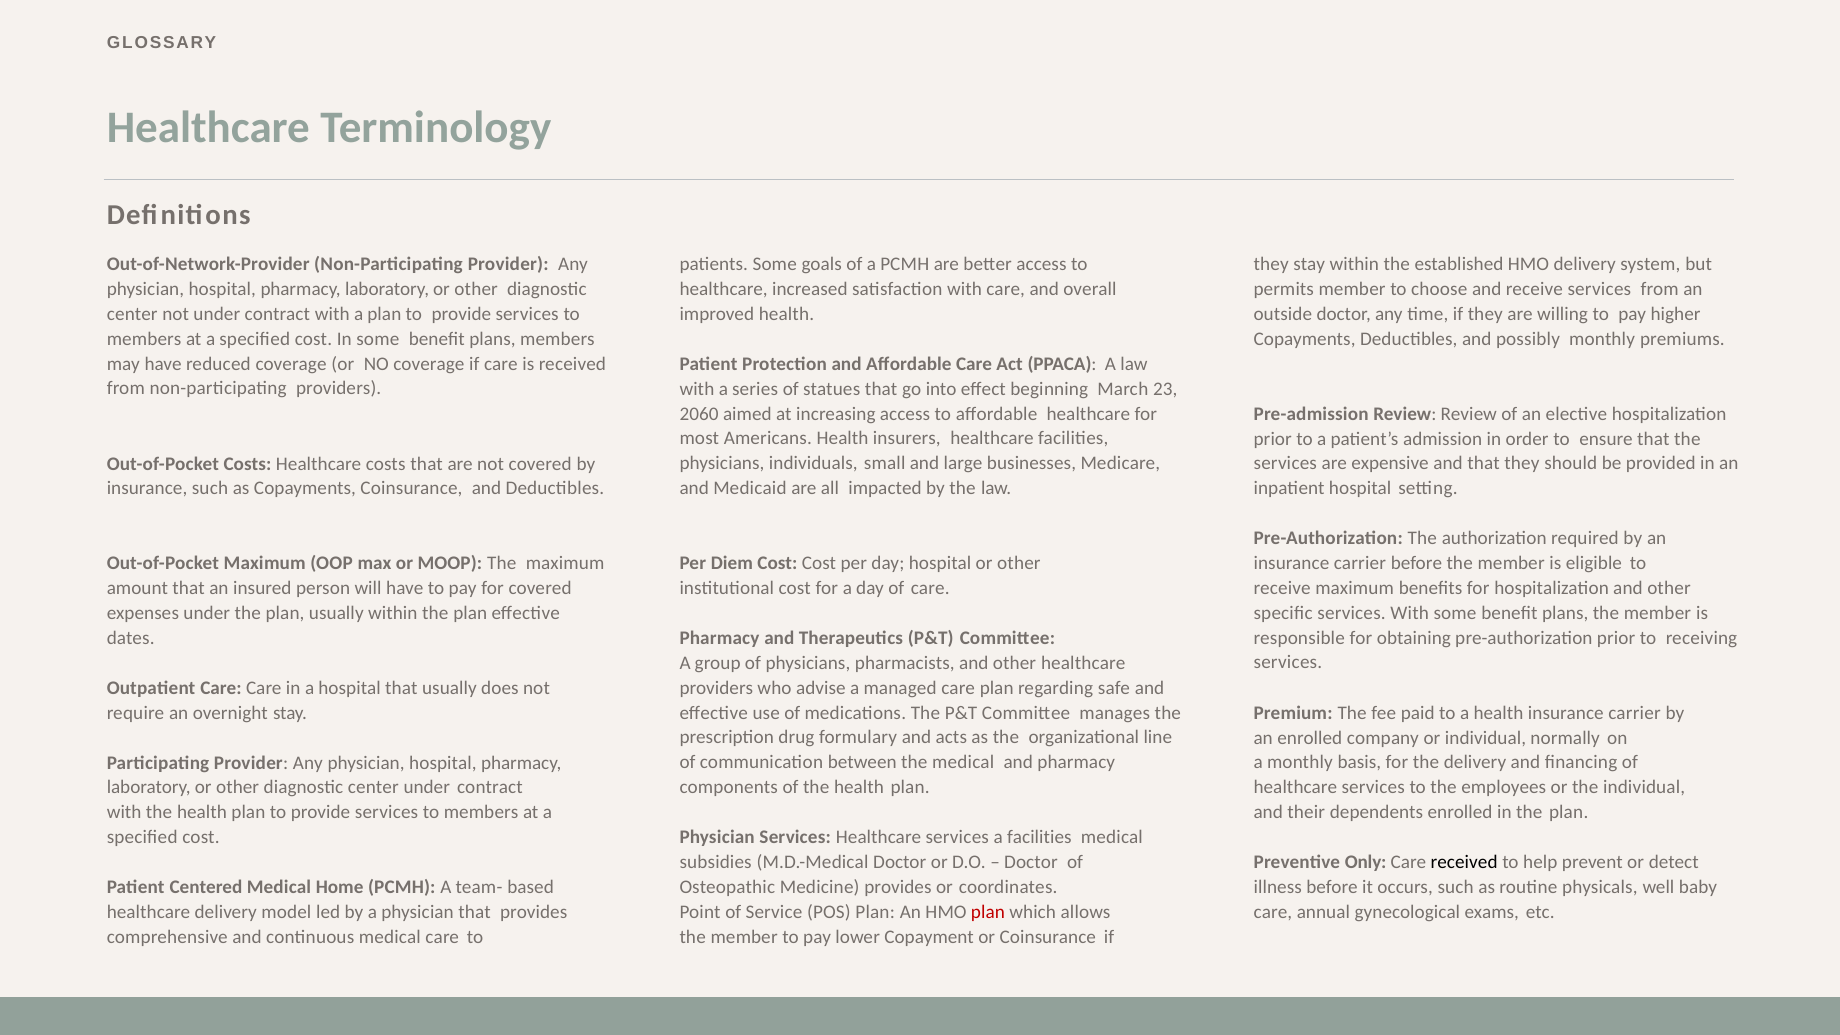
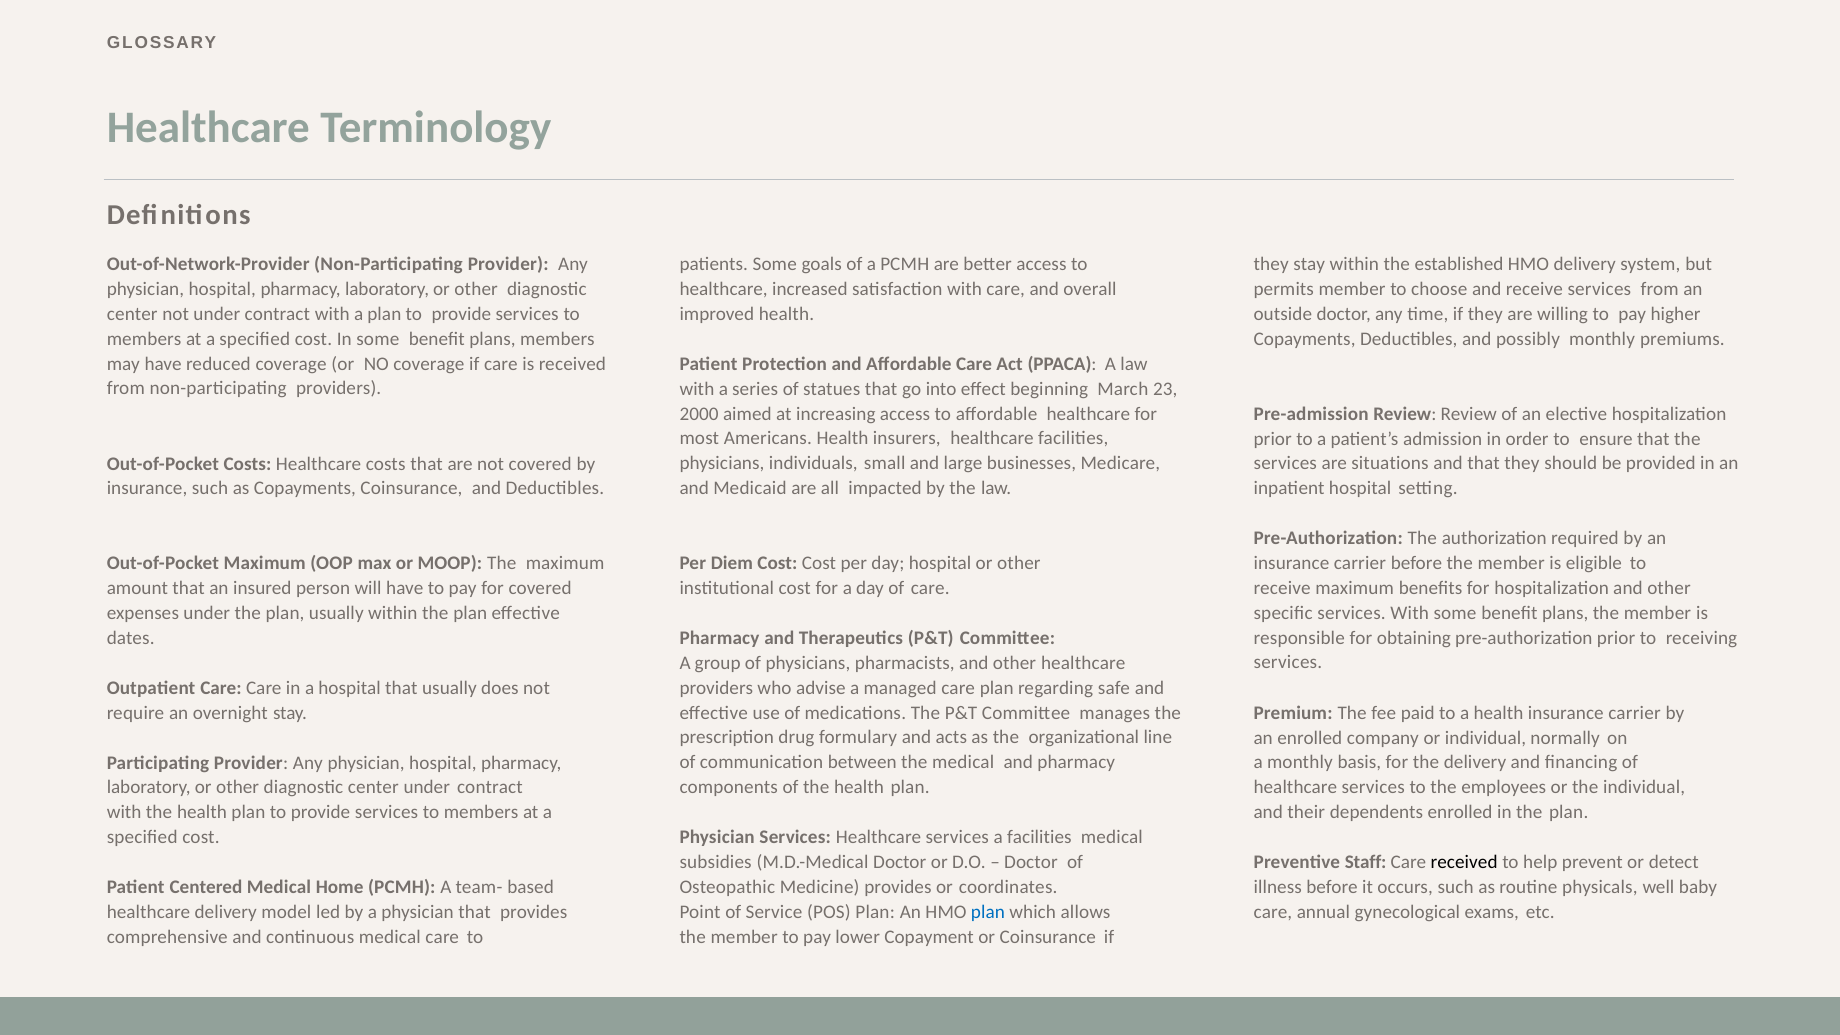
2060: 2060 -> 2000 (699, 414)
expensive: expensive -> situations (1390, 464)
Only: Only -> Staff (1366, 862)
plan colour: red -> blue (988, 912)
